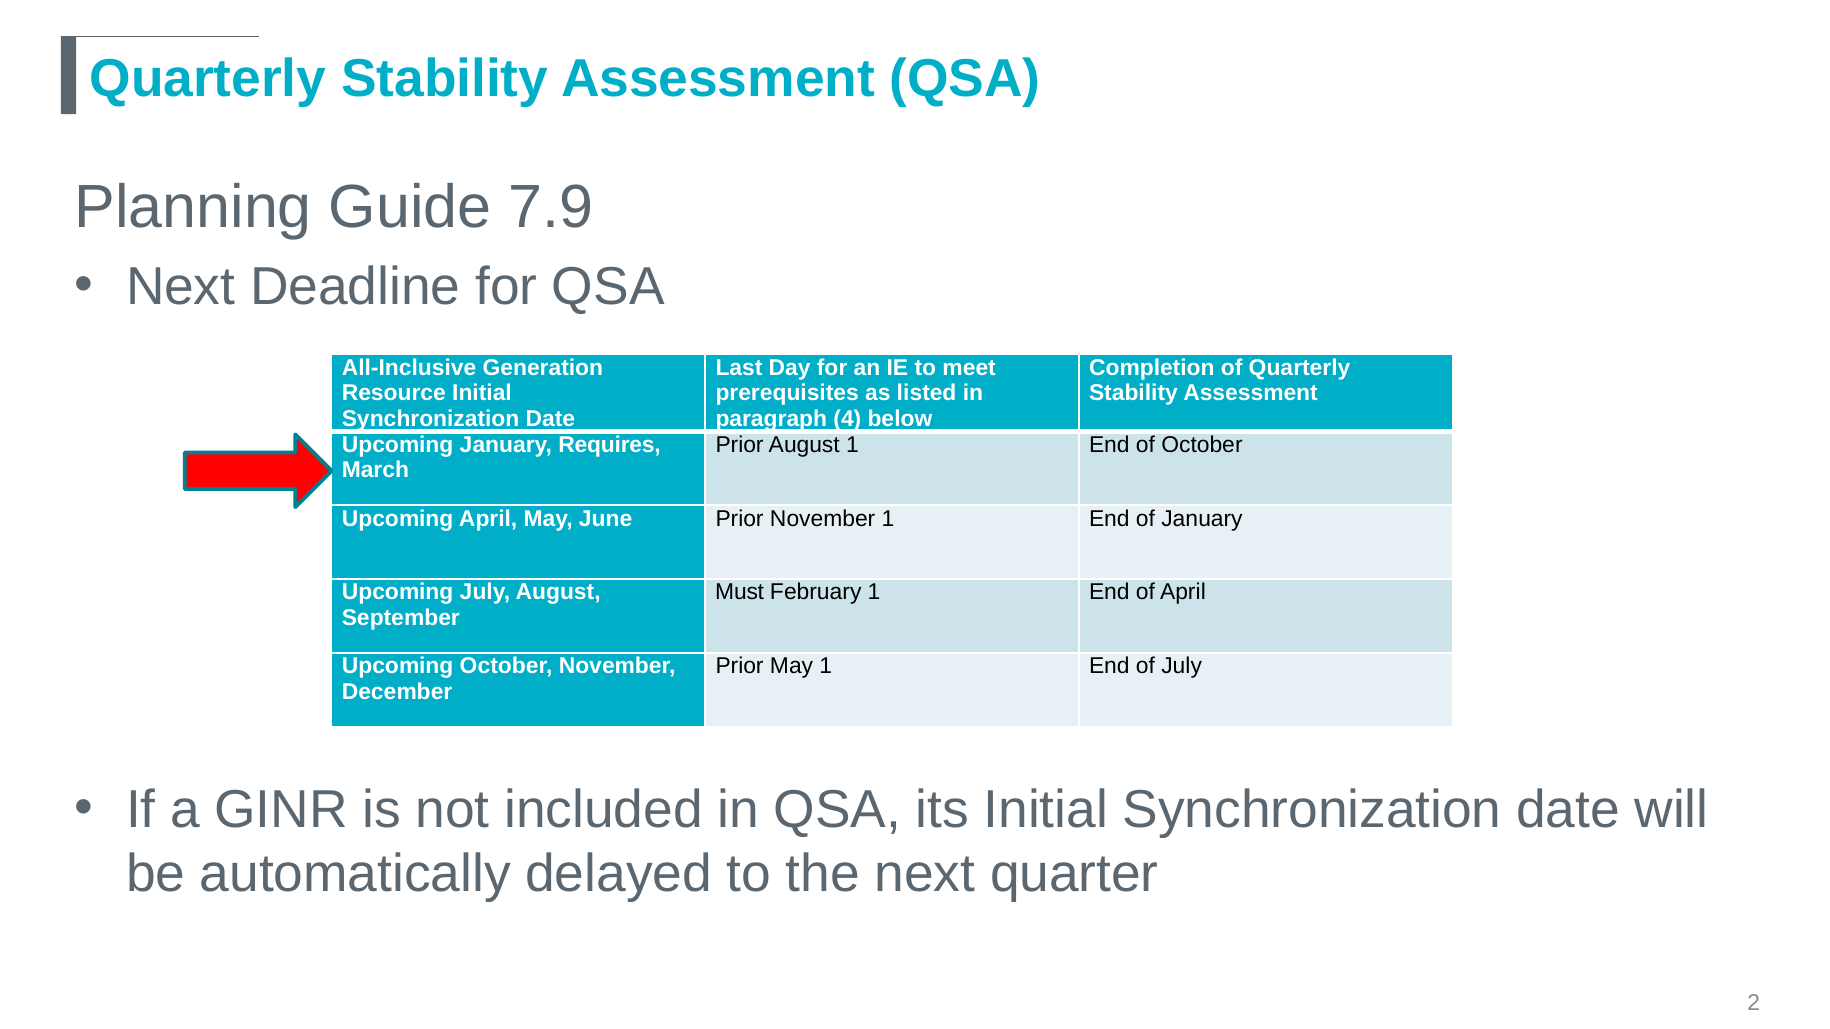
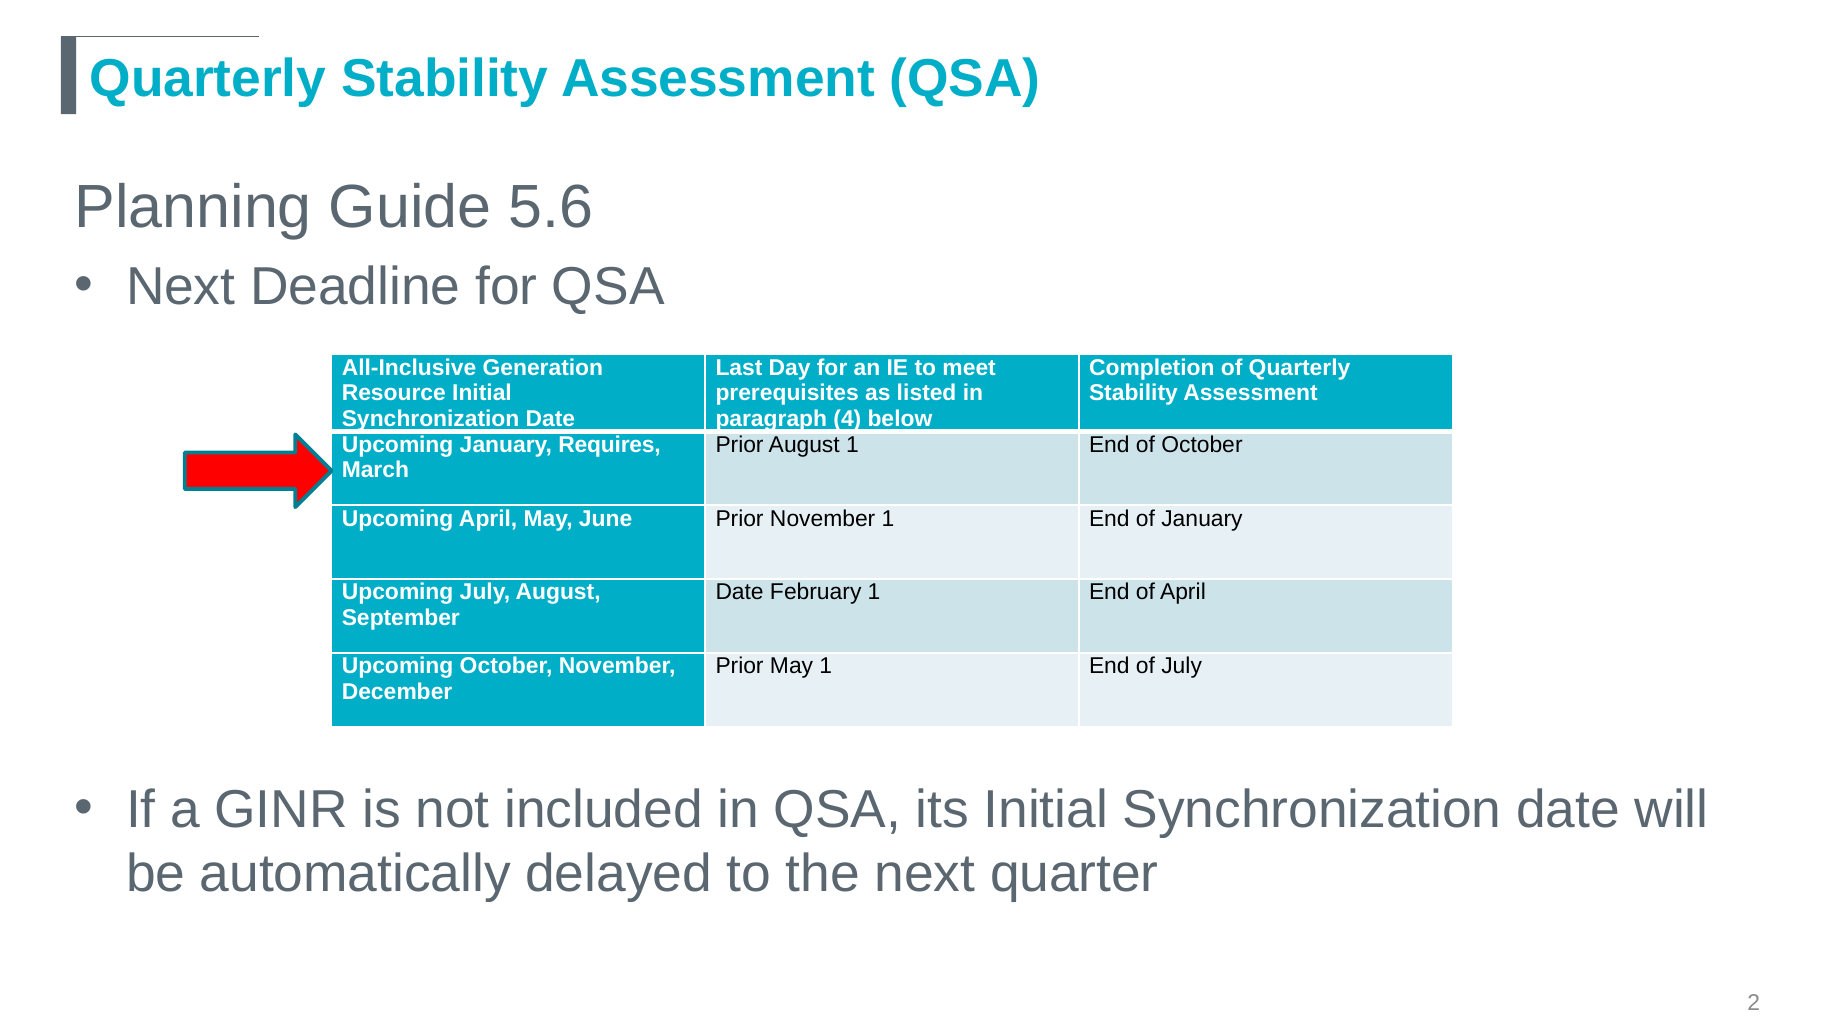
7.9: 7.9 -> 5.6 (551, 208)
Must: Must -> Date (740, 593)
